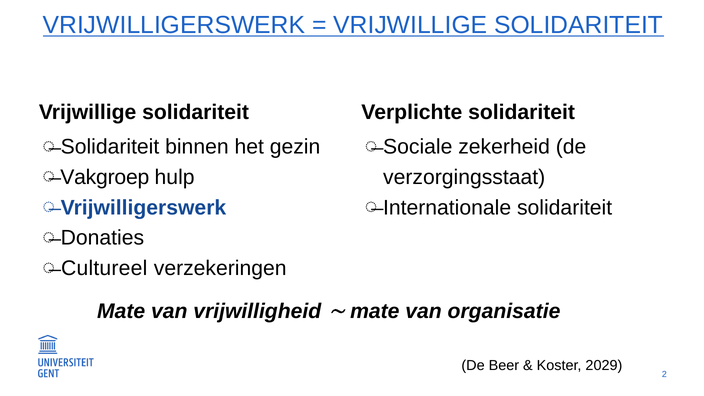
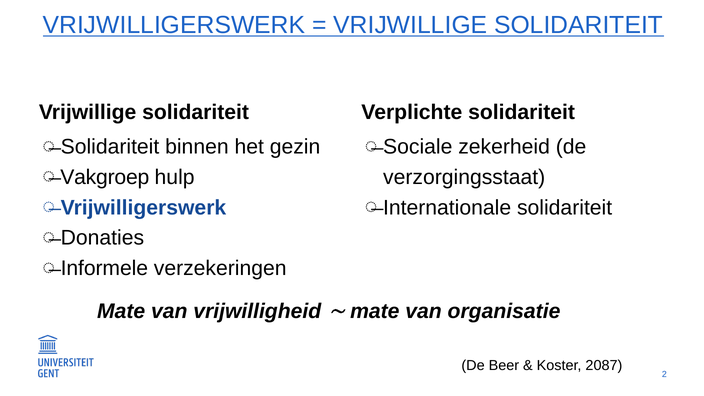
Cultureel: Cultureel -> Informele (104, 268)
2029: 2029 -> 2087 (604, 365)
